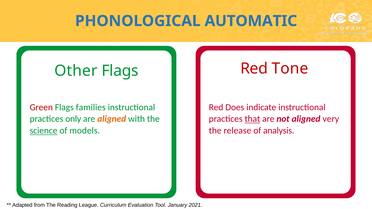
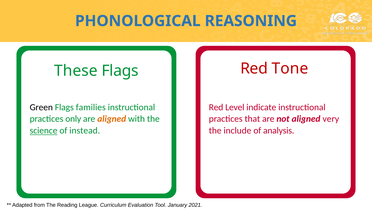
AUTOMATIC: AUTOMATIC -> REASONING (251, 21)
Other: Other -> These (76, 71)
Green colour: red -> black (41, 107)
Does: Does -> Level (235, 107)
that underline: present -> none (252, 119)
models: models -> instead (85, 131)
release: release -> include (237, 131)
